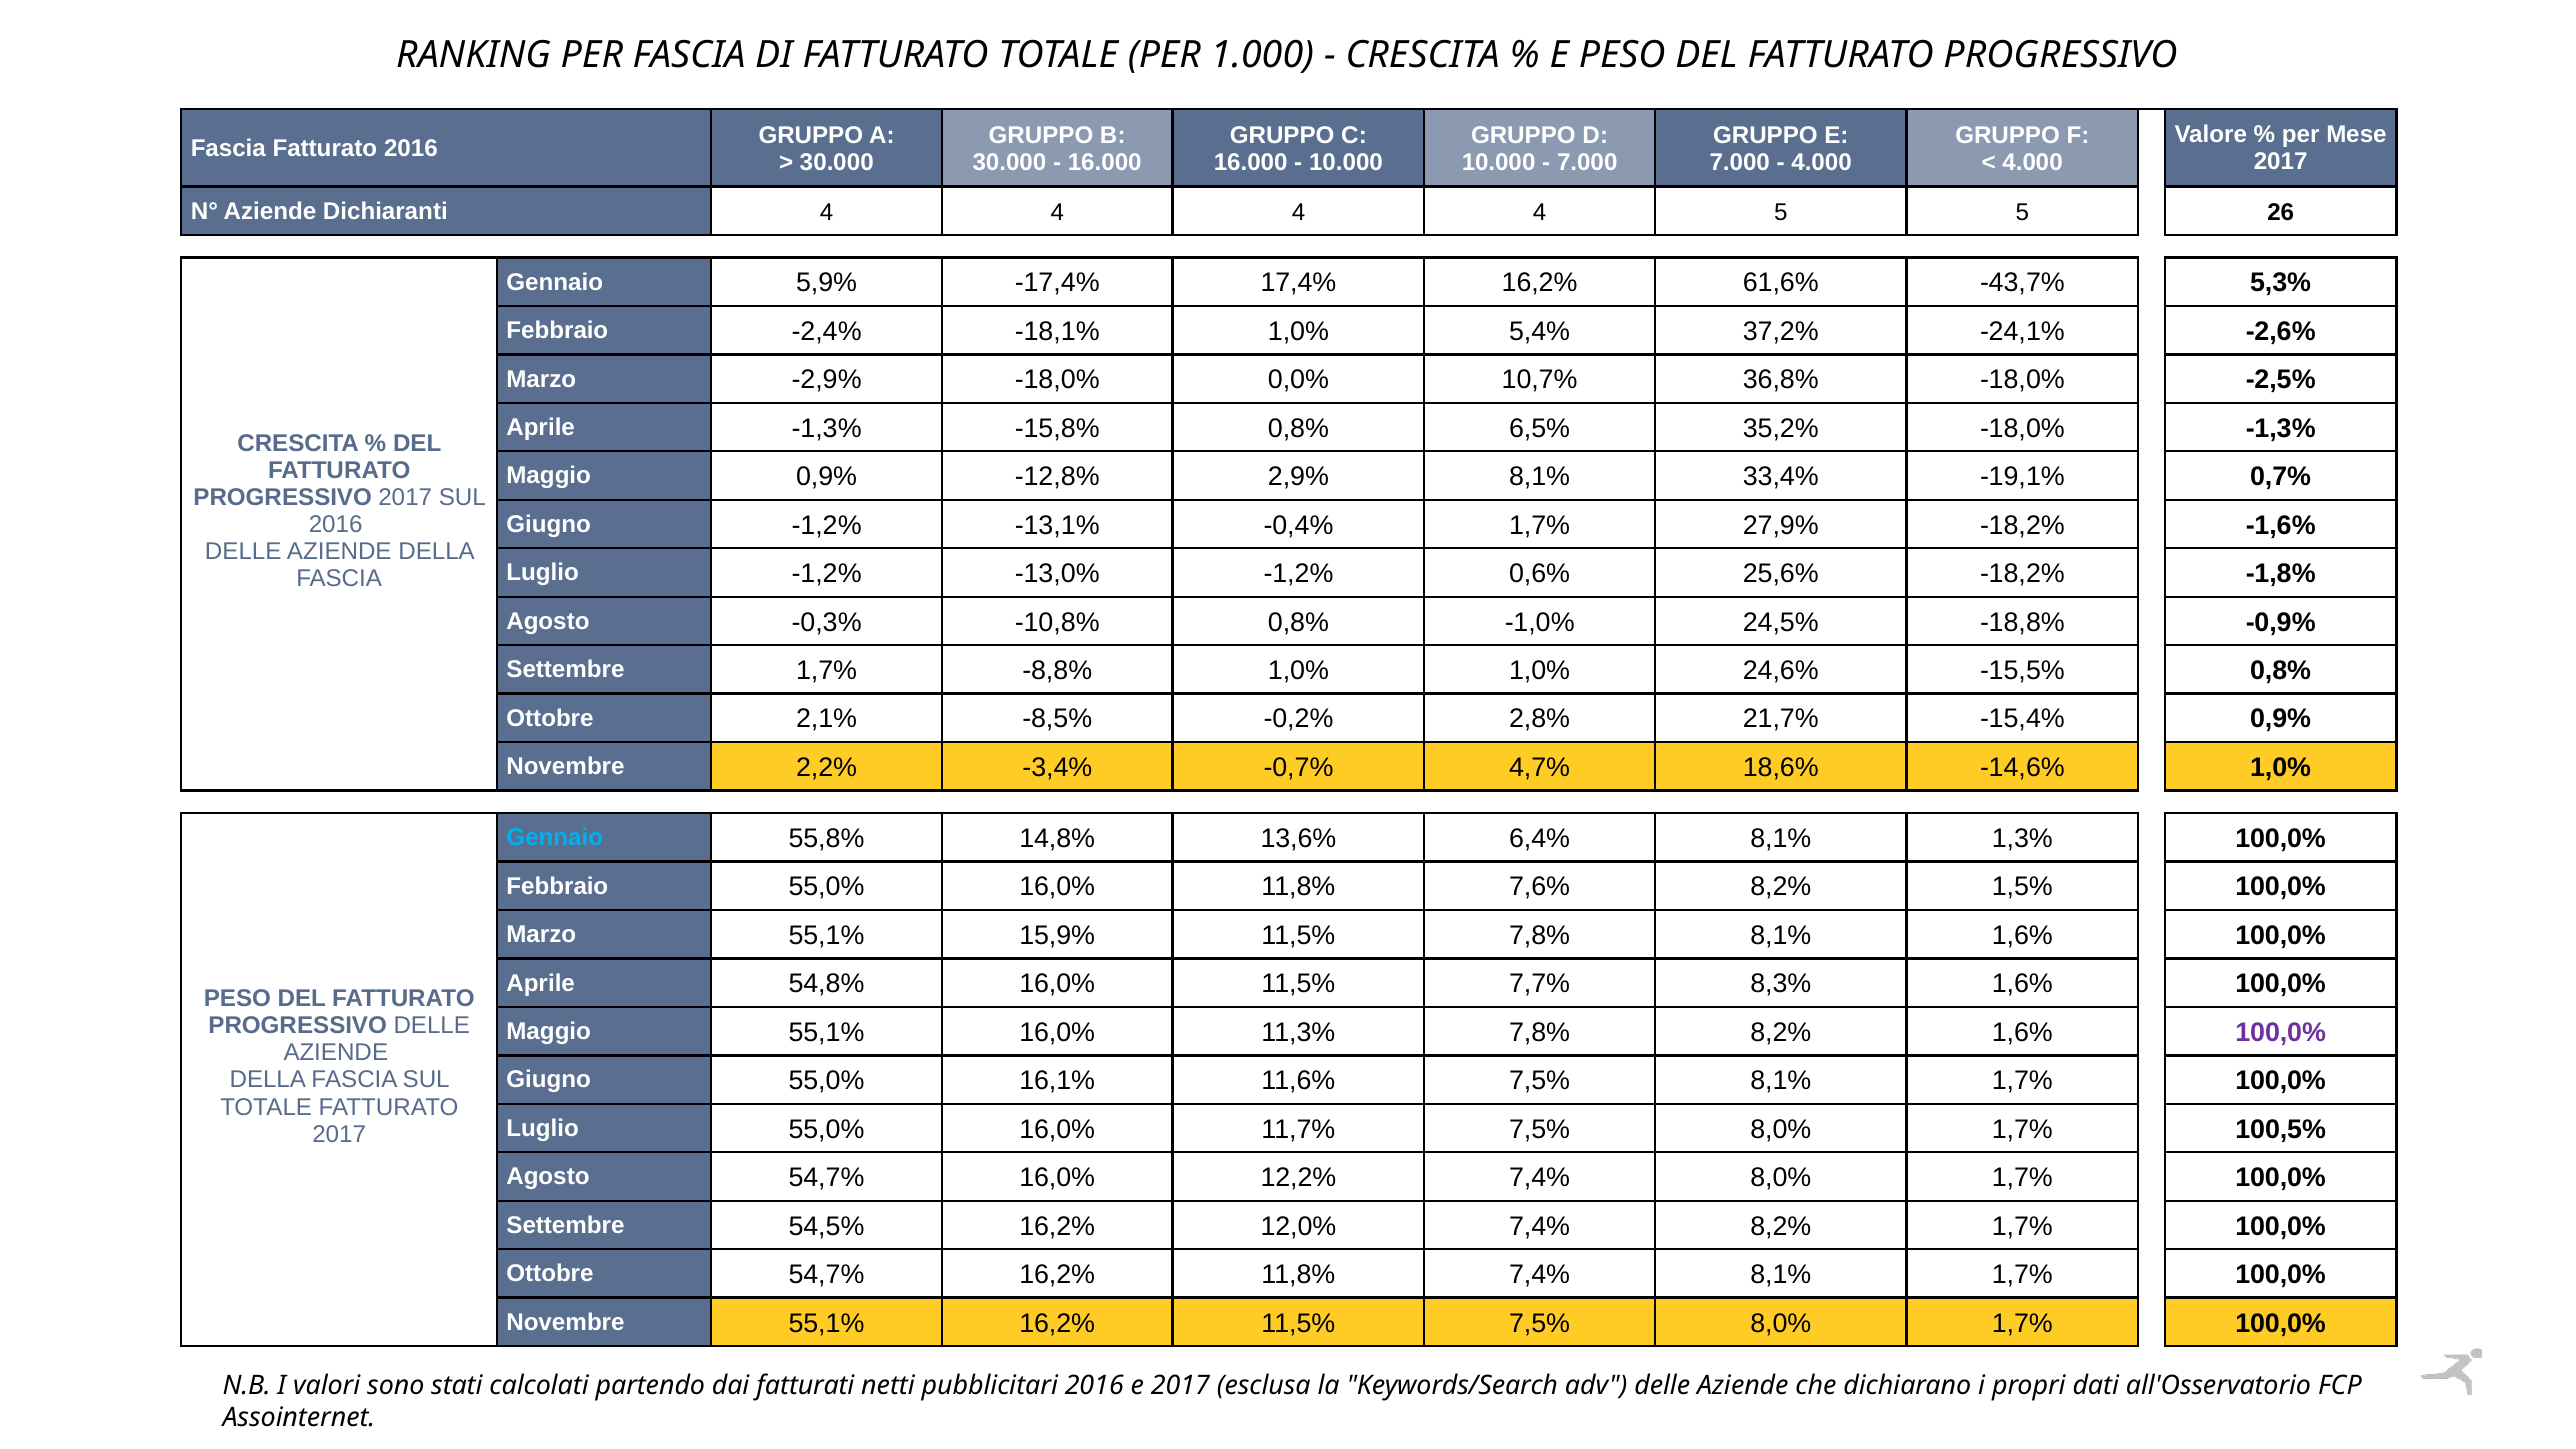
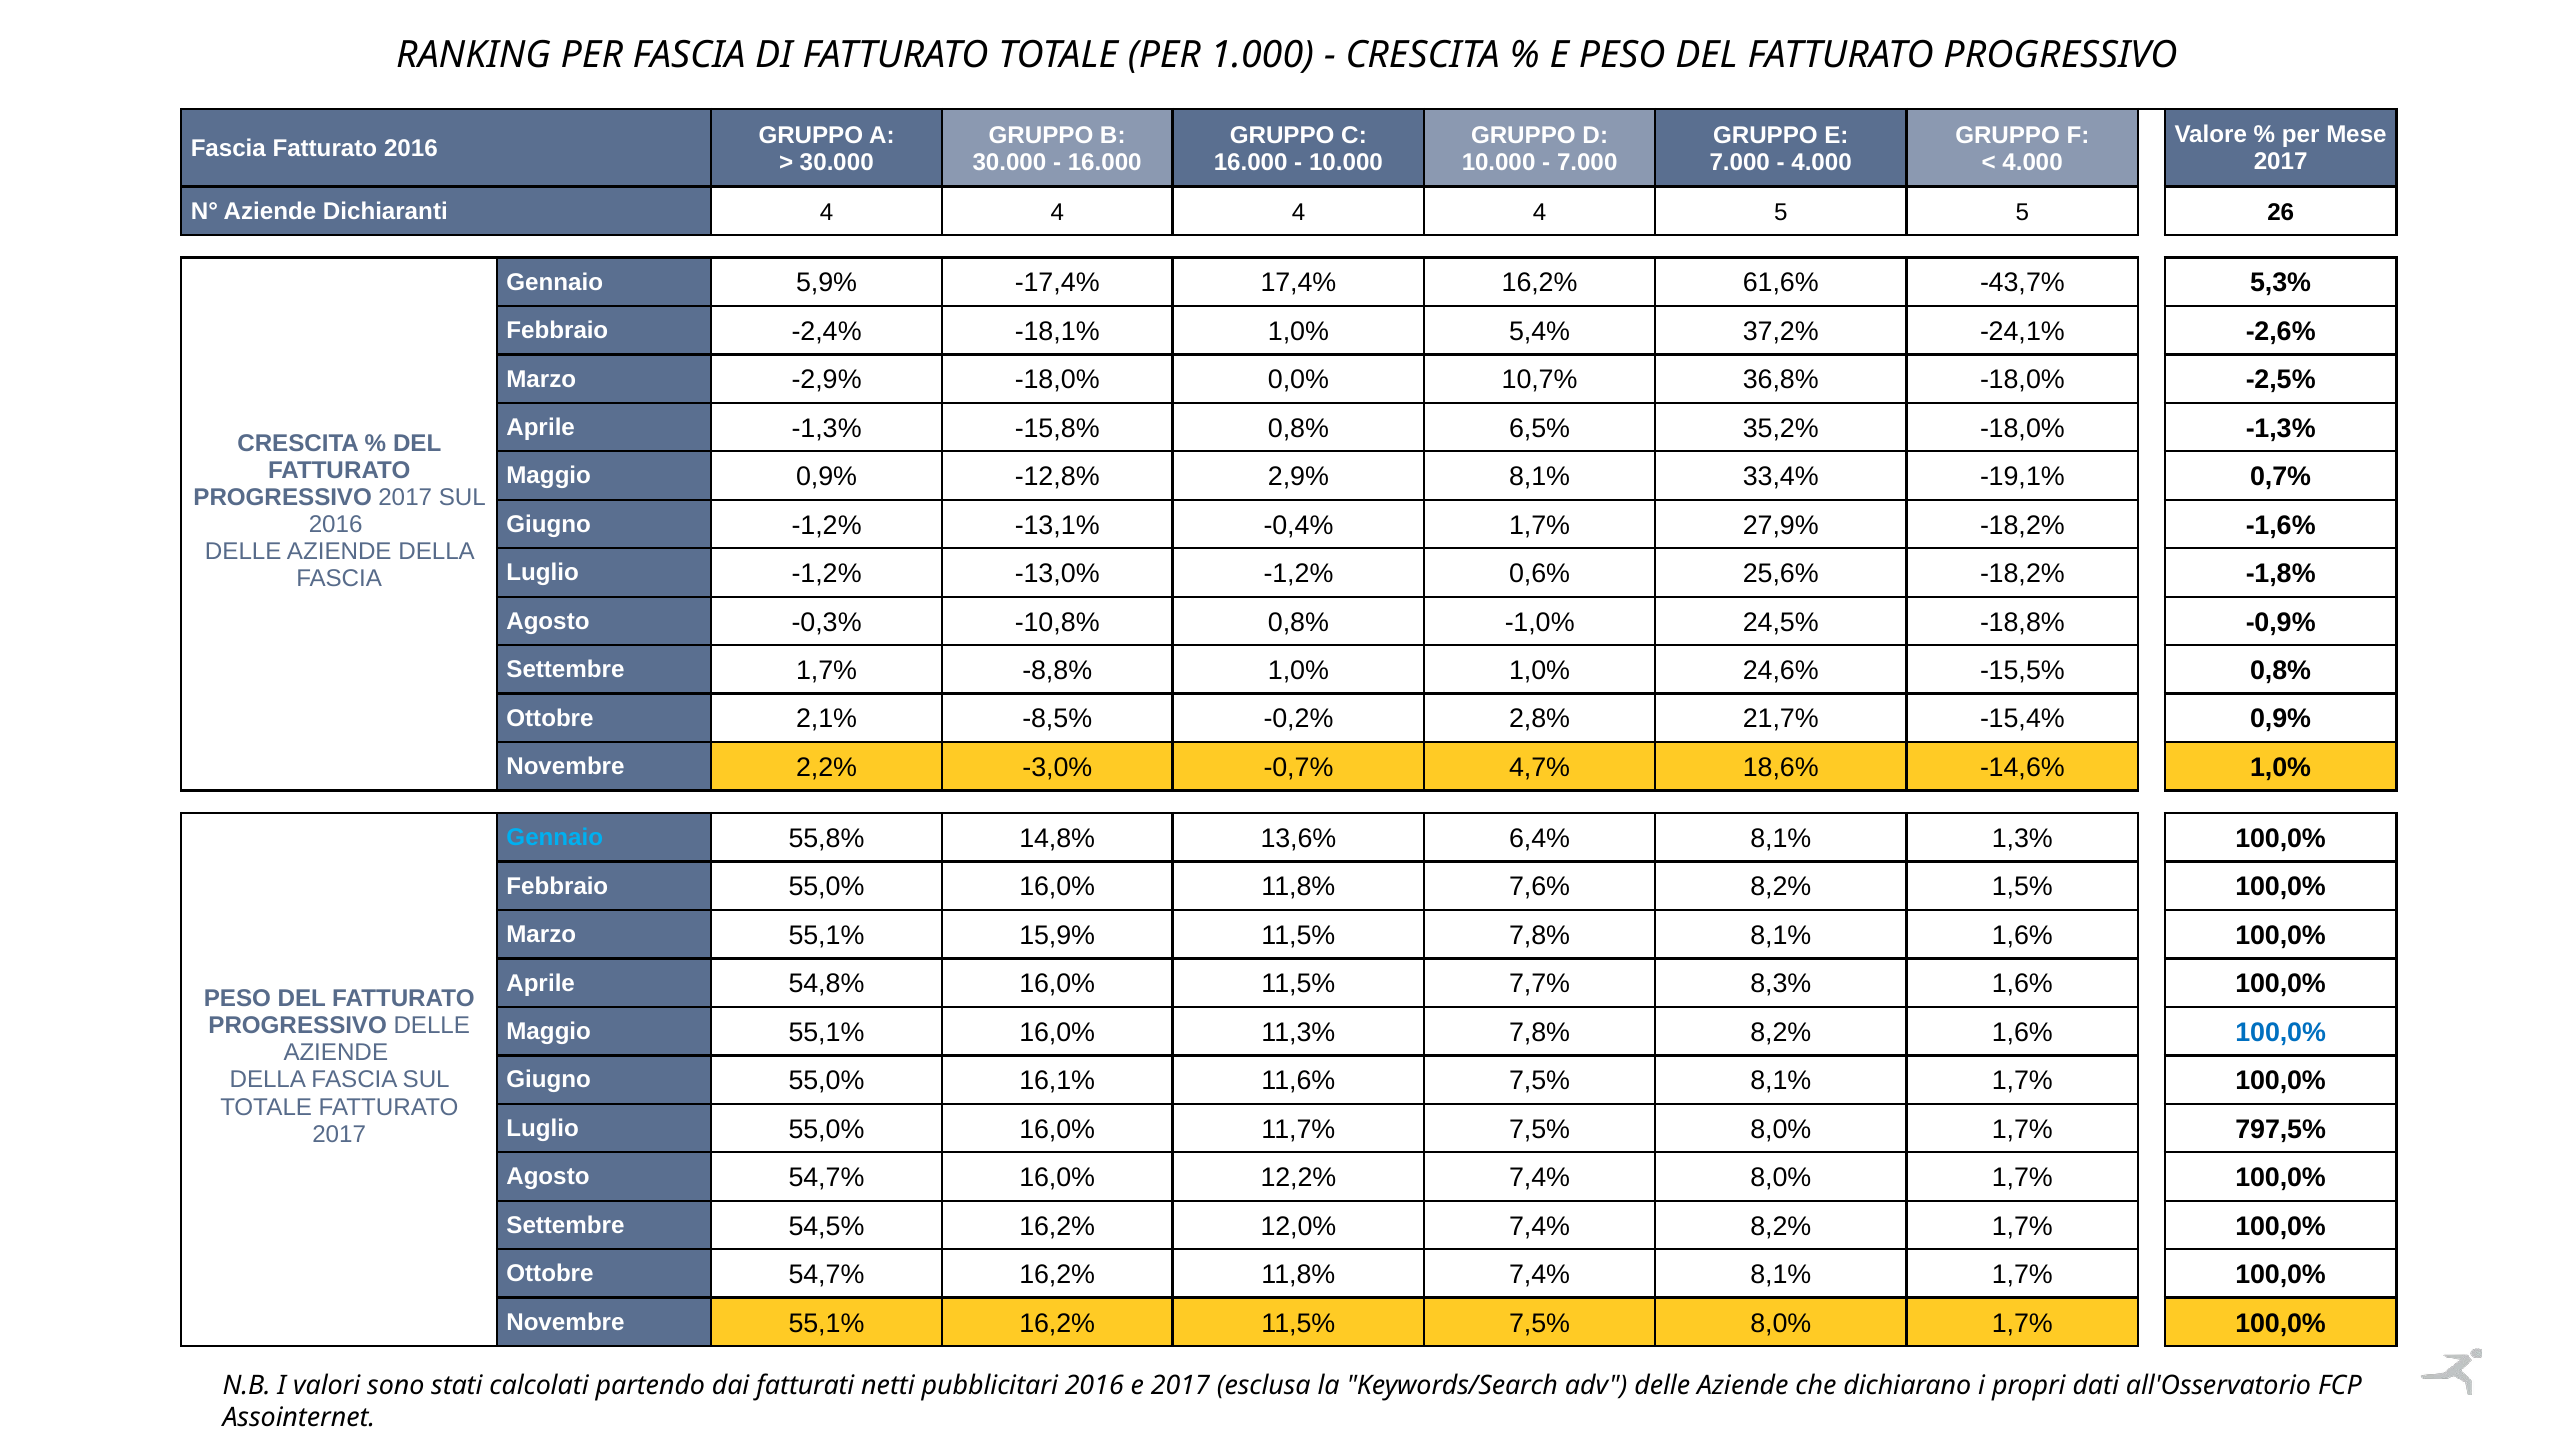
-3,4%: -3,4% -> -3,0% (1057, 768)
100,0% colour: purple -> blue (2281, 1032)
100,5%: 100,5% -> 797,5% (2281, 1129)
